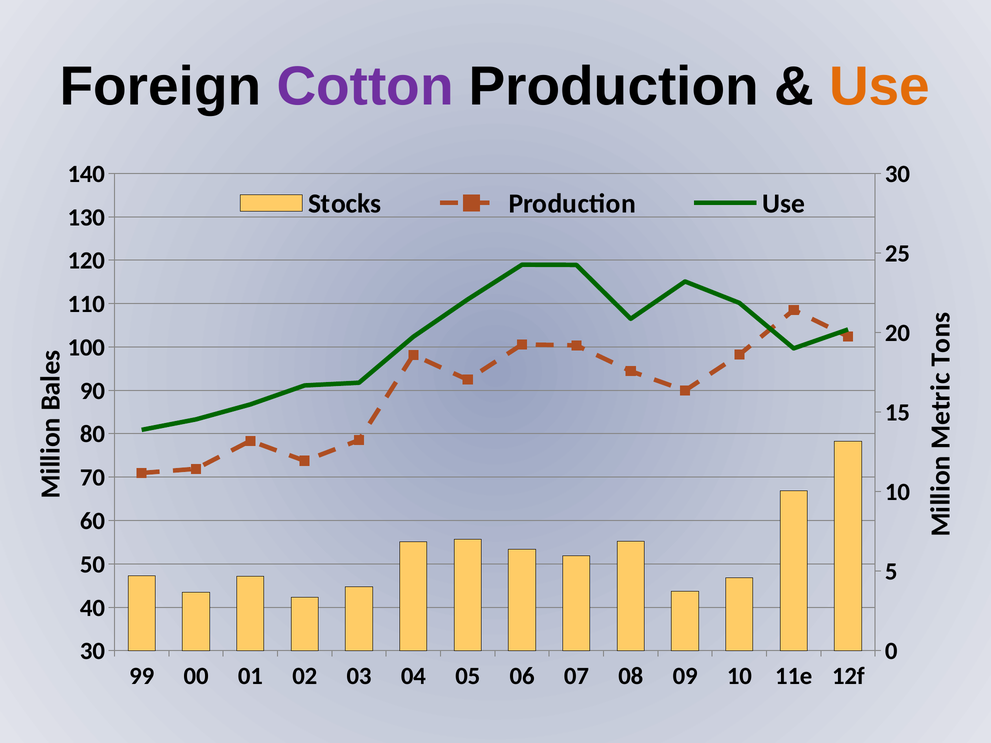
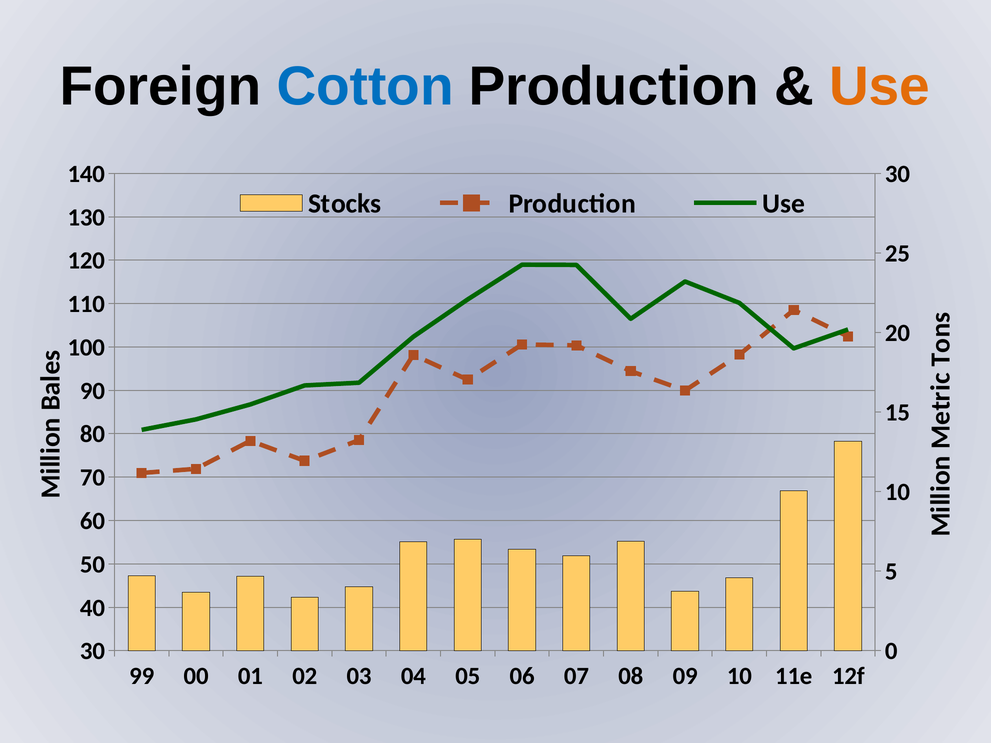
Cotton colour: purple -> blue (365, 86)
